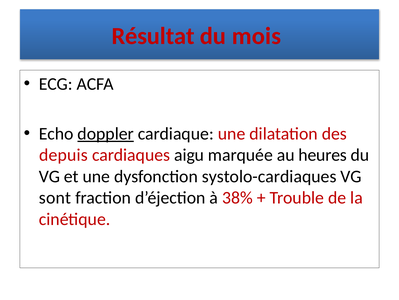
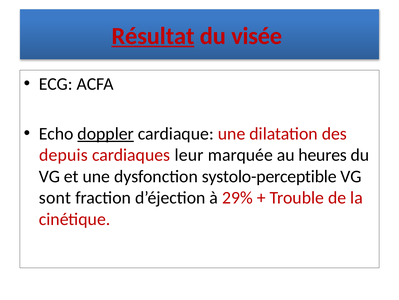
Résultat underline: none -> present (153, 36)
mois: mois -> visée (257, 36)
aigu: aigu -> leur (189, 155)
systolo-cardiaques: systolo-cardiaques -> systolo-perceptible (269, 176)
38%: 38% -> 29% (237, 197)
